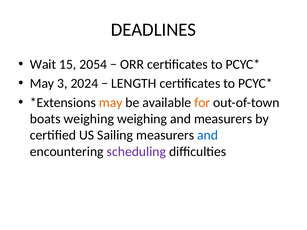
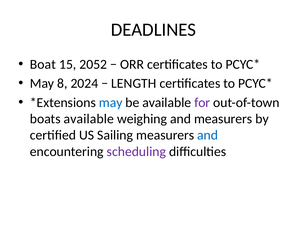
Wait: Wait -> Boat (43, 64)
2054: 2054 -> 2052 (93, 64)
3: 3 -> 8 (62, 84)
may colour: orange -> blue (111, 103)
for colour: orange -> purple (202, 103)
boats weighing: weighing -> available (89, 119)
